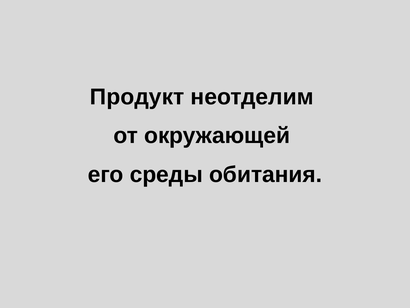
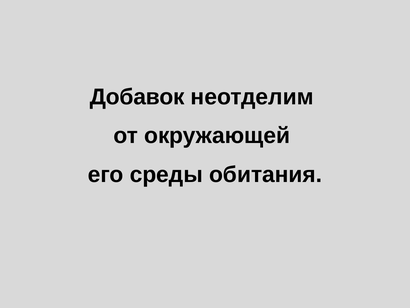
Продукт: Продукт -> Добавок (137, 97)
